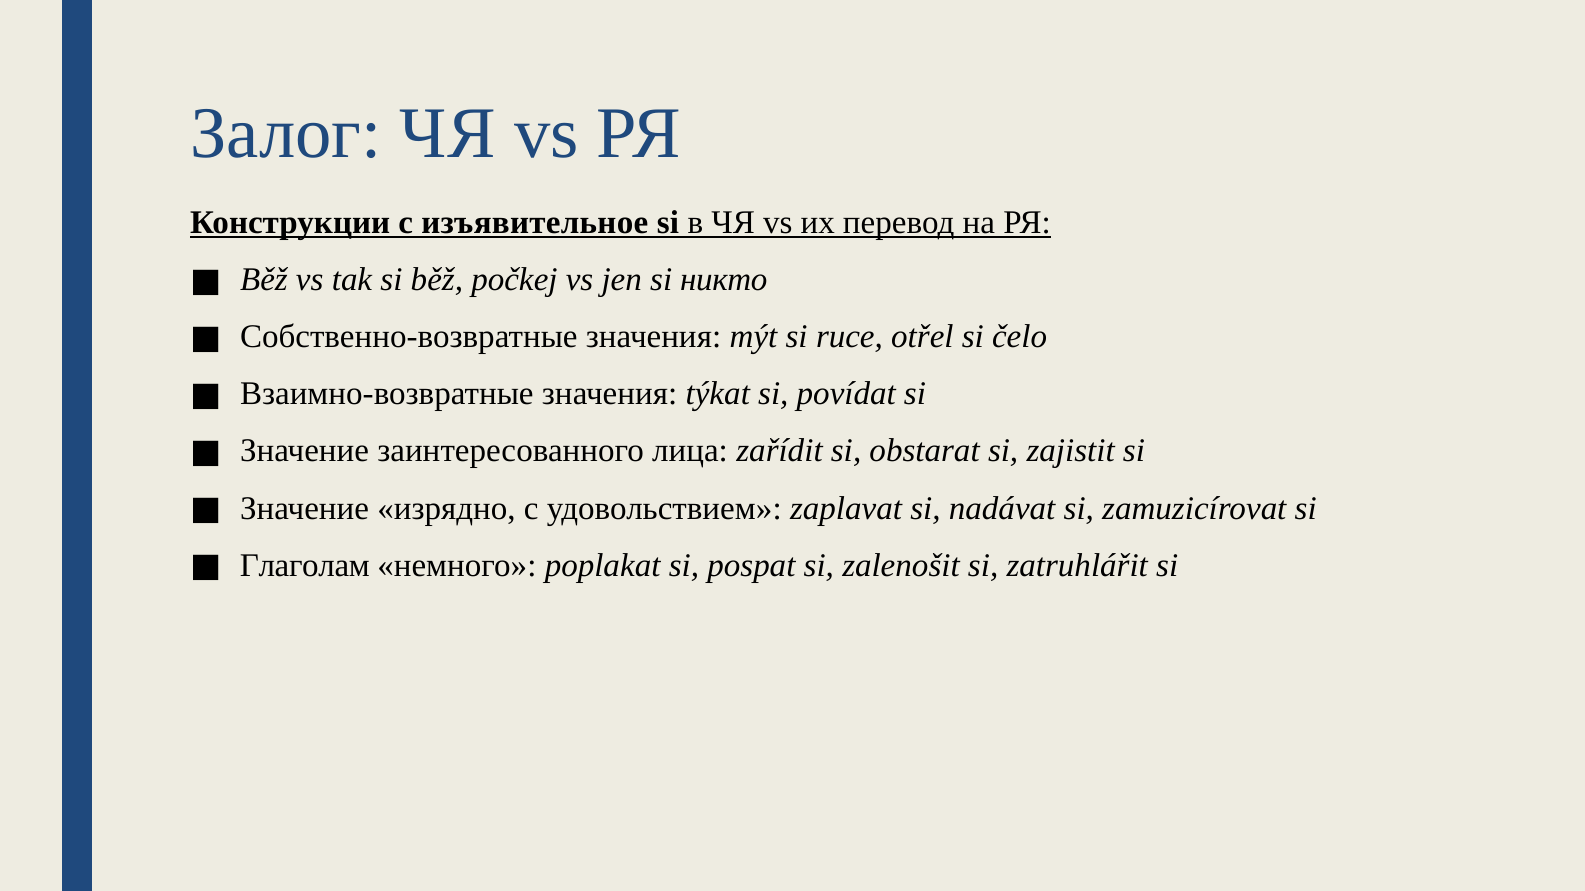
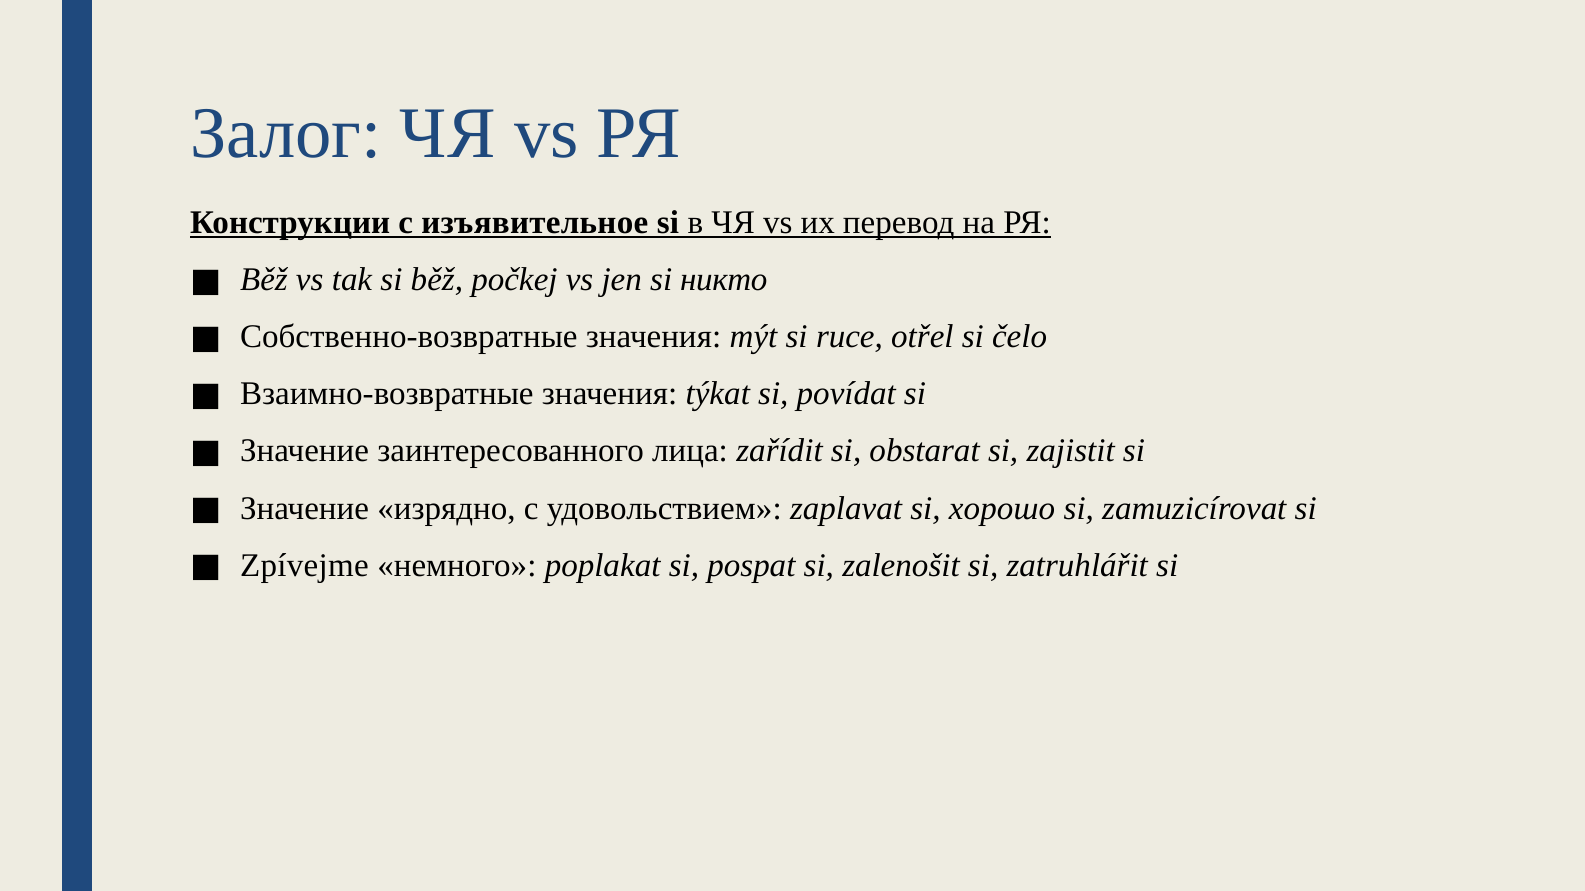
nadávat: nadávat -> хорошо (1002, 508)
Глаголам: Глаголам -> Zpívejme (304, 566)
